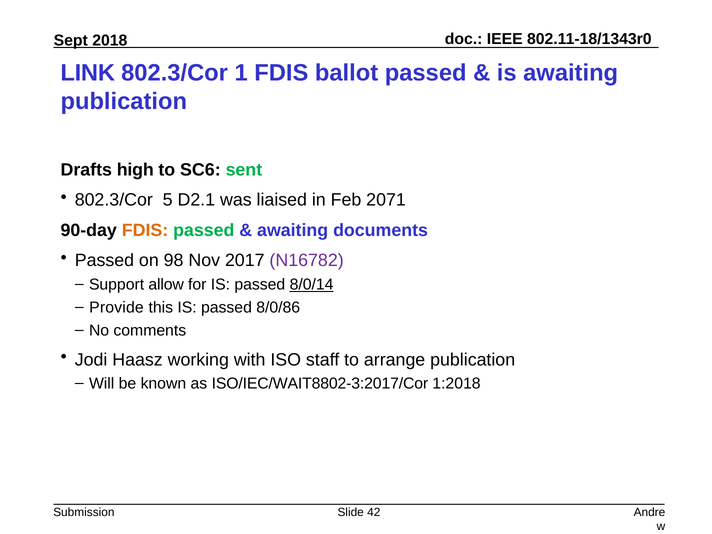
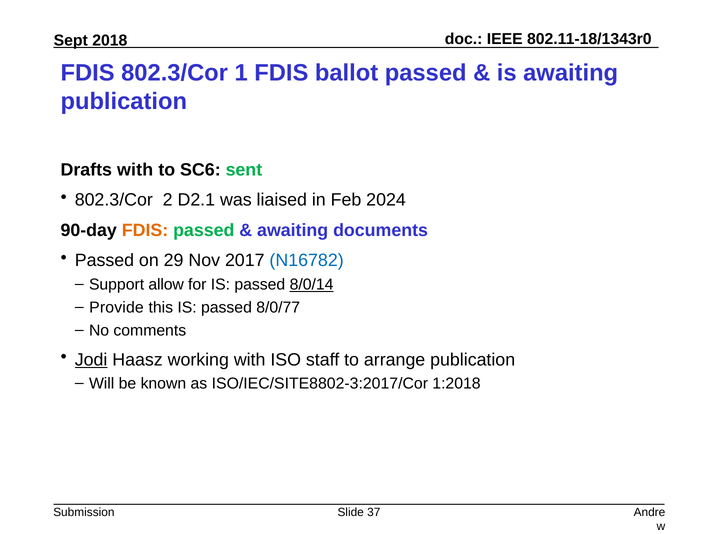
LINK: LINK -> FDIS (88, 73)
Drafts high: high -> with (135, 170)
5: 5 -> 2 (168, 200)
2071: 2071 -> 2024 (386, 200)
98: 98 -> 29 (174, 261)
N16782 colour: purple -> blue (307, 261)
8/0/86: 8/0/86 -> 8/0/77 (278, 308)
Jodi underline: none -> present (91, 360)
ISO/IEC/WAIT8802-3:2017/Cor: ISO/IEC/WAIT8802-3:2017/Cor -> ISO/IEC/SITE8802-3:2017/Cor (320, 384)
42: 42 -> 37 (374, 512)
